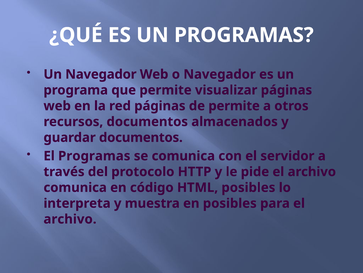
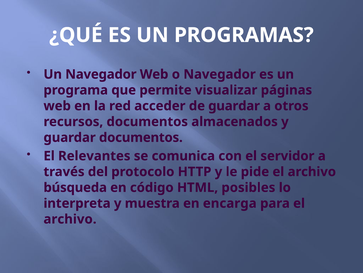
red páginas: páginas -> acceder (160, 106)
de permite: permite -> guardar (234, 106)
El Programas: Programas -> Relevantes (94, 156)
comunica: comunica -> búsqueda (75, 187)
en posibles: posibles -> encarga (230, 203)
